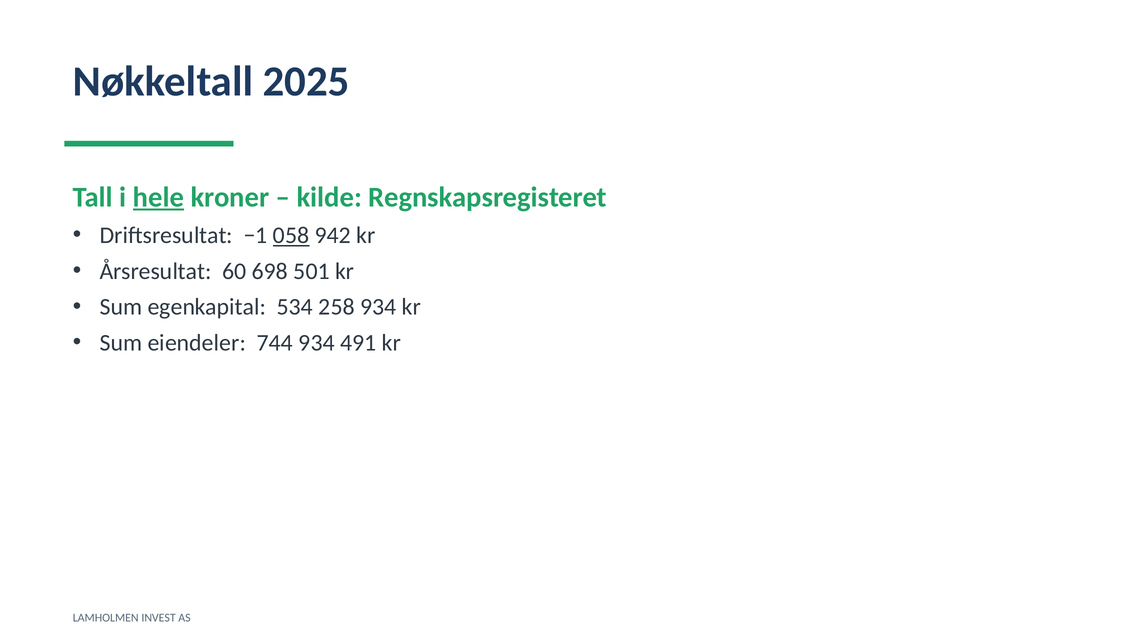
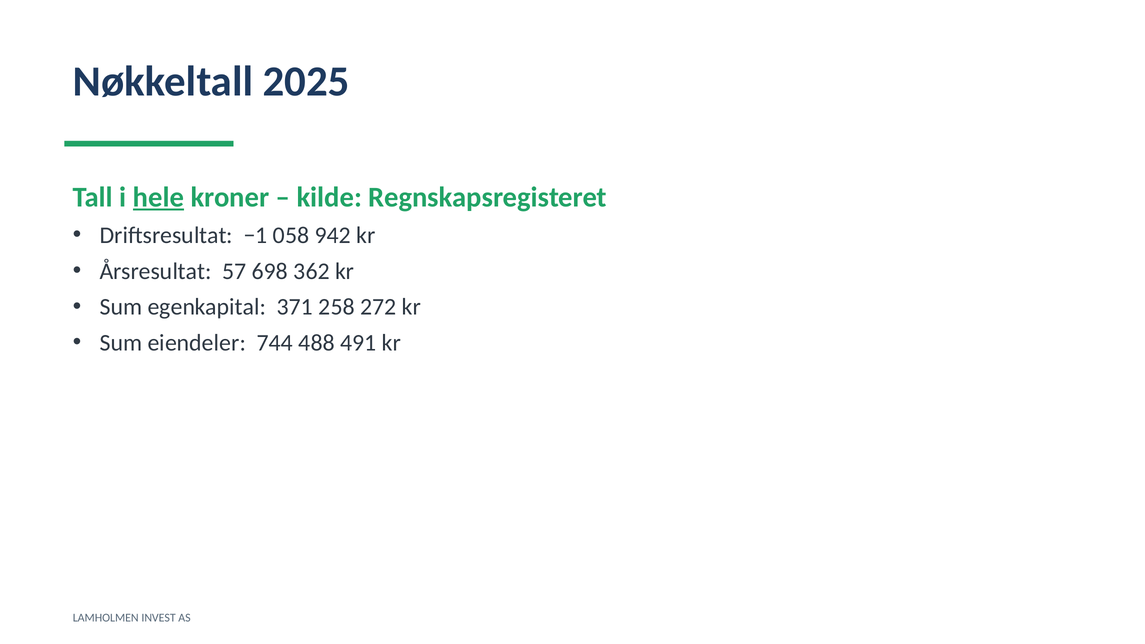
058 underline: present -> none (291, 235)
60: 60 -> 57 (234, 271)
501: 501 -> 362 (312, 271)
534: 534 -> 371 (295, 307)
258 934: 934 -> 272 (378, 307)
744 934: 934 -> 488 (317, 343)
